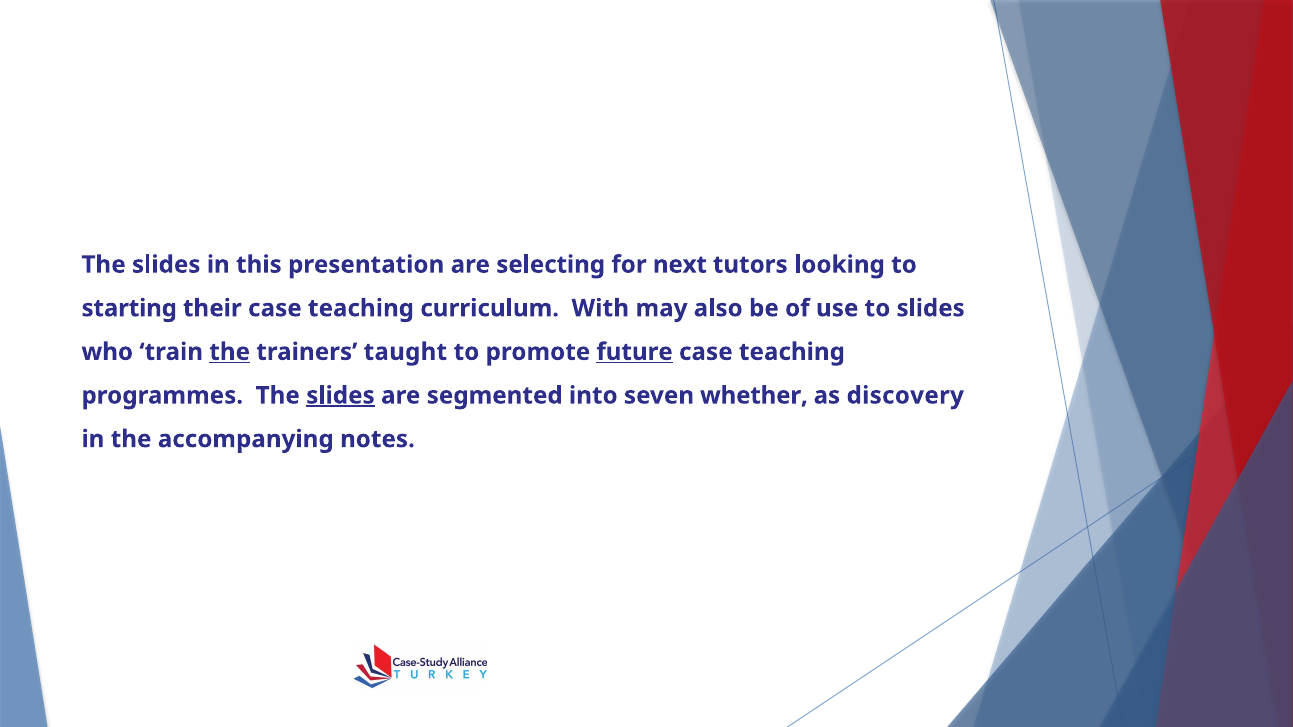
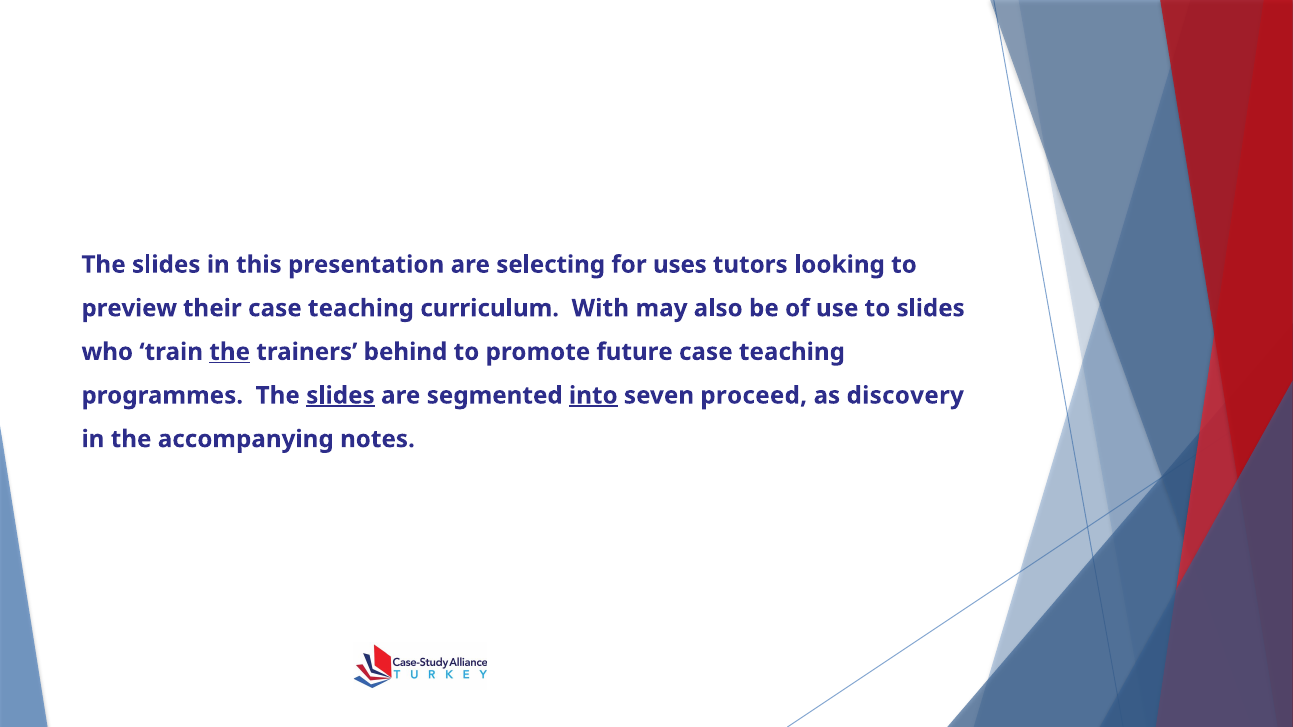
next: next -> uses (680, 265)
starting: starting -> preview (129, 308)
taught: taught -> behind (406, 352)
future underline: present -> none (635, 352)
into underline: none -> present (593, 396)
whether: whether -> proceed (754, 396)
